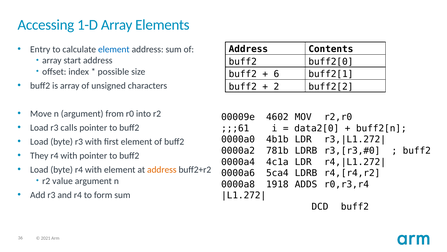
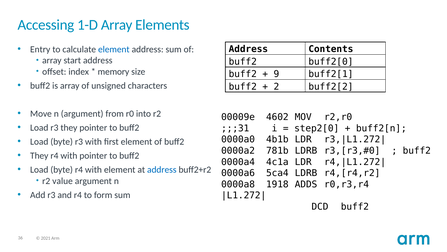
possible: possible -> memory (114, 72)
6: 6 -> 9 (276, 74)
r3 calls: calls -> they (69, 127)
;;;61: ;;;61 -> ;;;31 (235, 128)
data2[0: data2[0 -> step2[0 (317, 128)
address colour: orange -> blue (162, 169)
